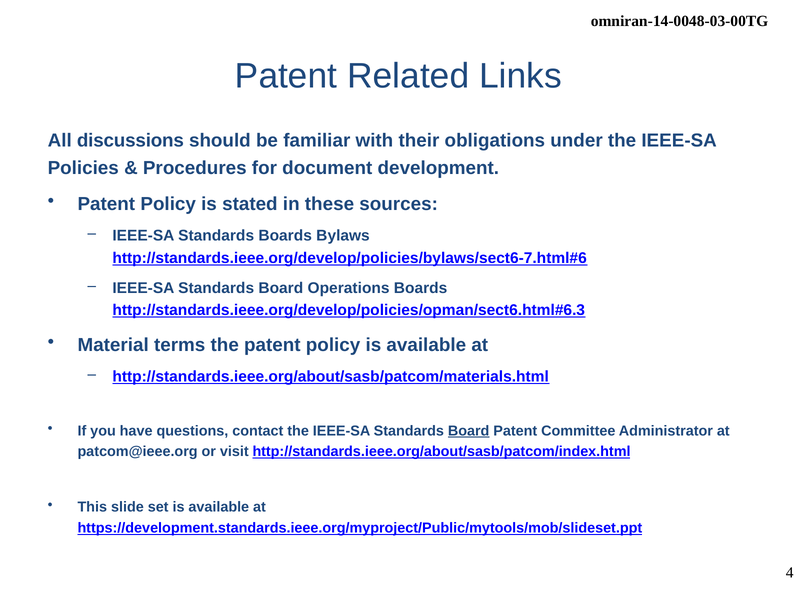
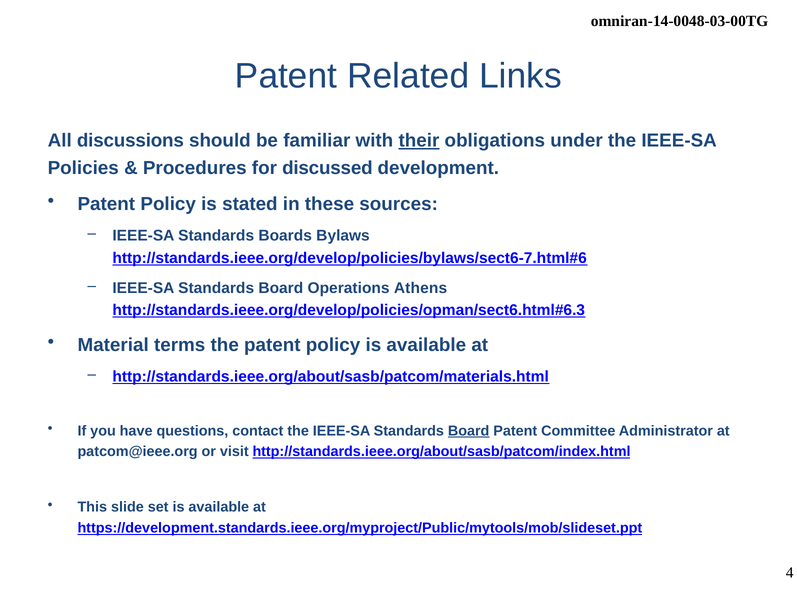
their underline: none -> present (419, 141)
document: document -> discussed (327, 168)
Operations Boards: Boards -> Athens (421, 288)
